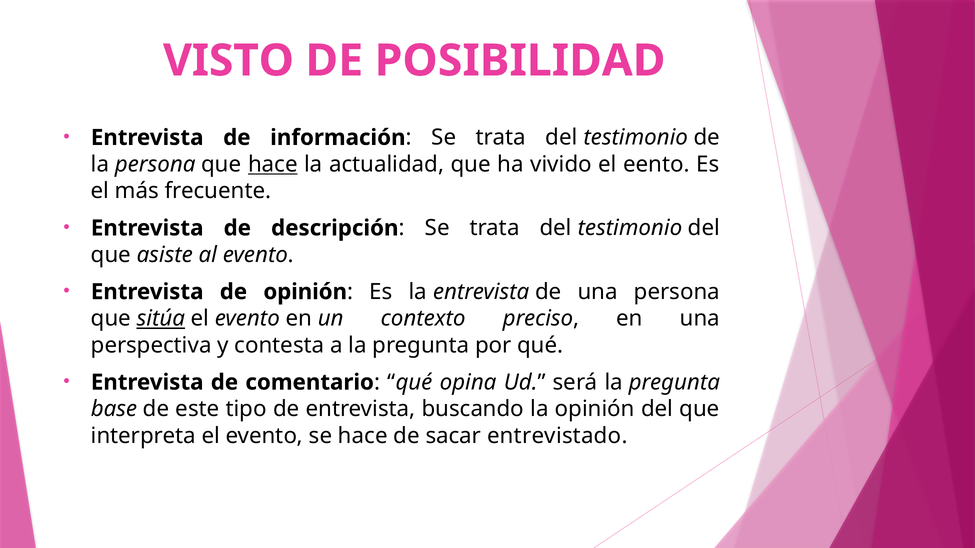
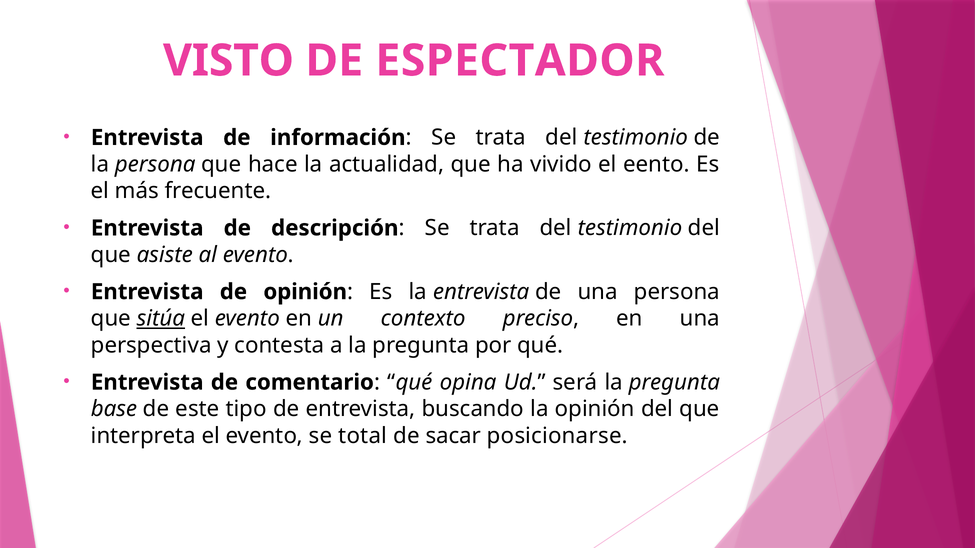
POSIBILIDAD: POSIBILIDAD -> ESPECTADOR (520, 61)
hace underline: present -> none (273, 164)
se hace: hace -> total (363, 436)
entrevistado: entrevistado -> posicionarse (557, 436)
